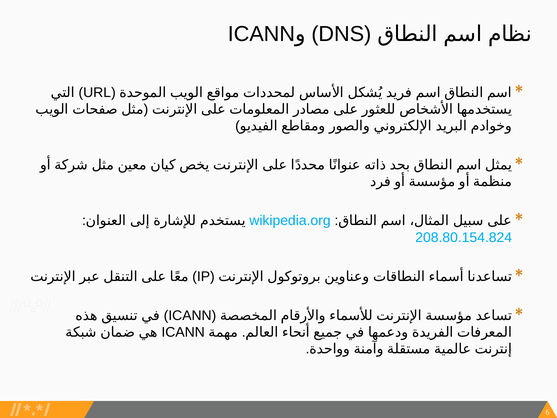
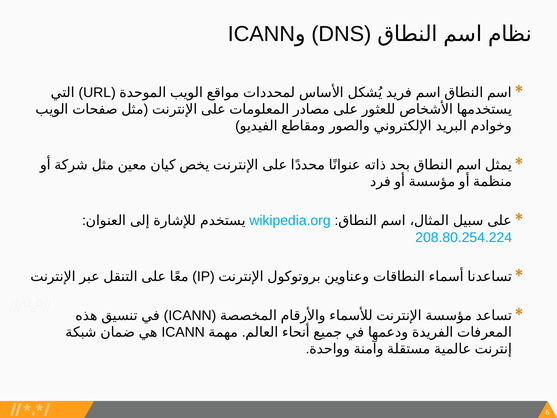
208.80.154.824: 208.80.154.824 -> 208.80.254.224 (464, 237)
